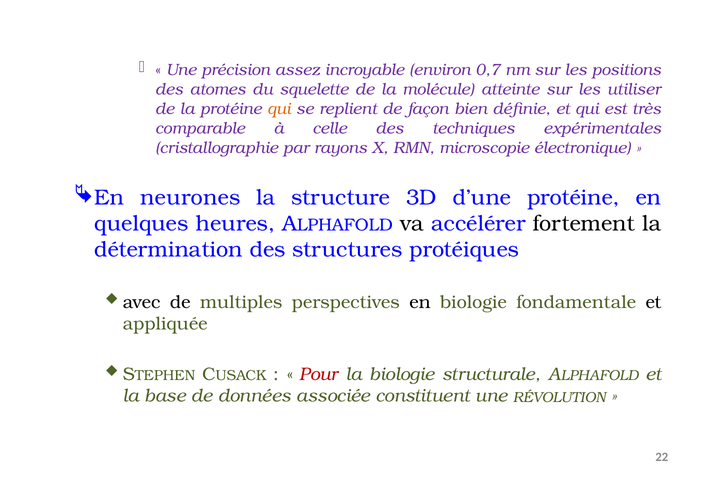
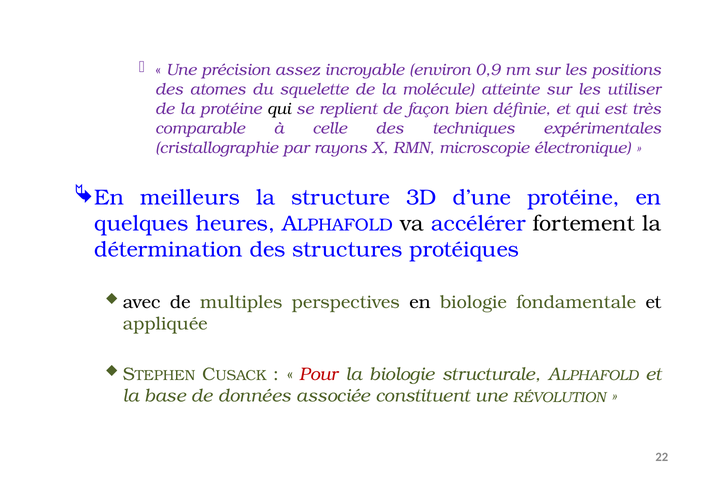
0,7: 0,7 -> 0,9 (488, 70)
qui colour: orange -> black (279, 109)
neurones: neurones -> meilleurs (190, 198)
